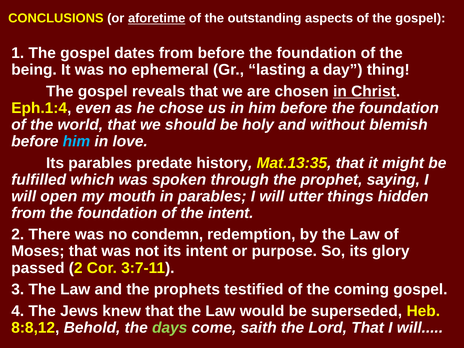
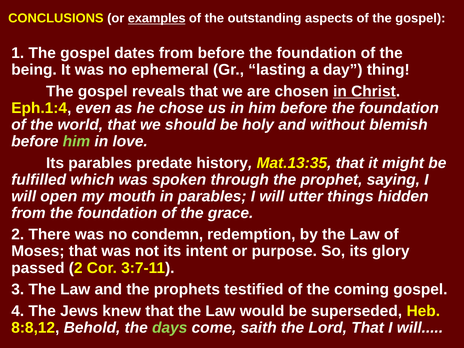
aforetime: aforetime -> examples (157, 18)
him colour: light blue -> light green (76, 141)
the intent: intent -> grace (231, 213)
